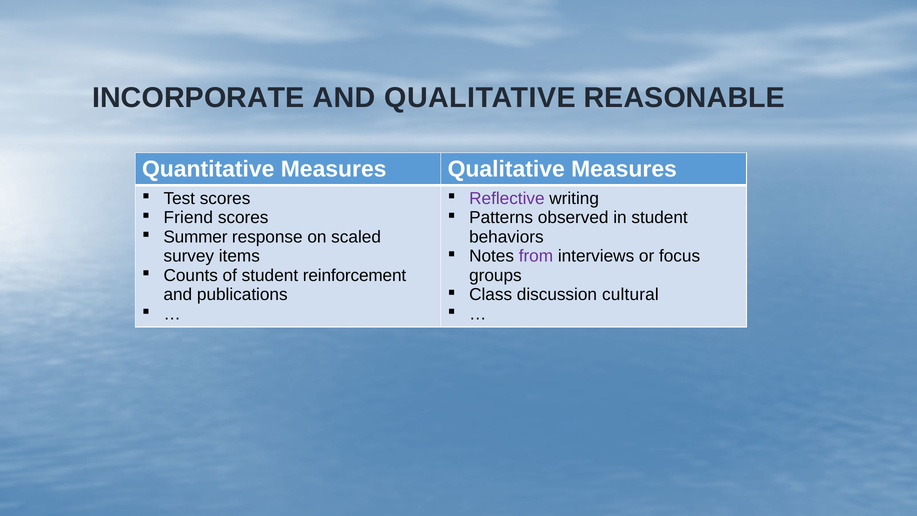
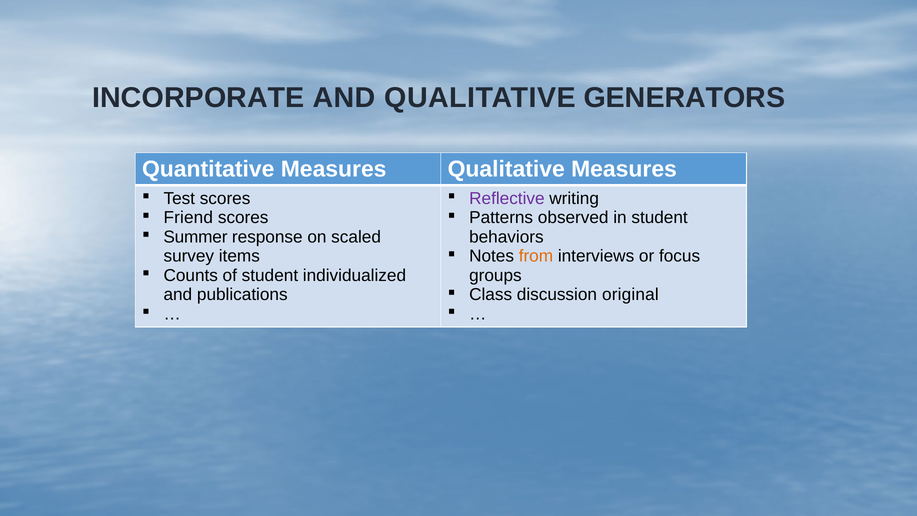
REASONABLE: REASONABLE -> GENERATORS (684, 98)
from colour: purple -> orange (536, 256)
reinforcement: reinforcement -> individualized (354, 275)
cultural: cultural -> original (630, 295)
